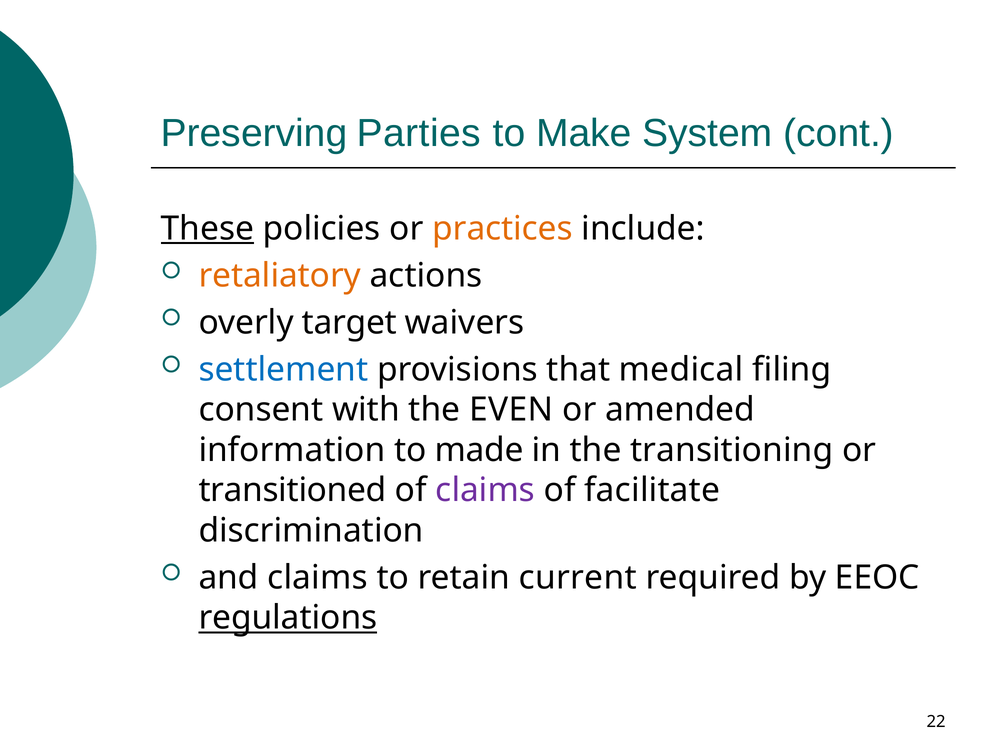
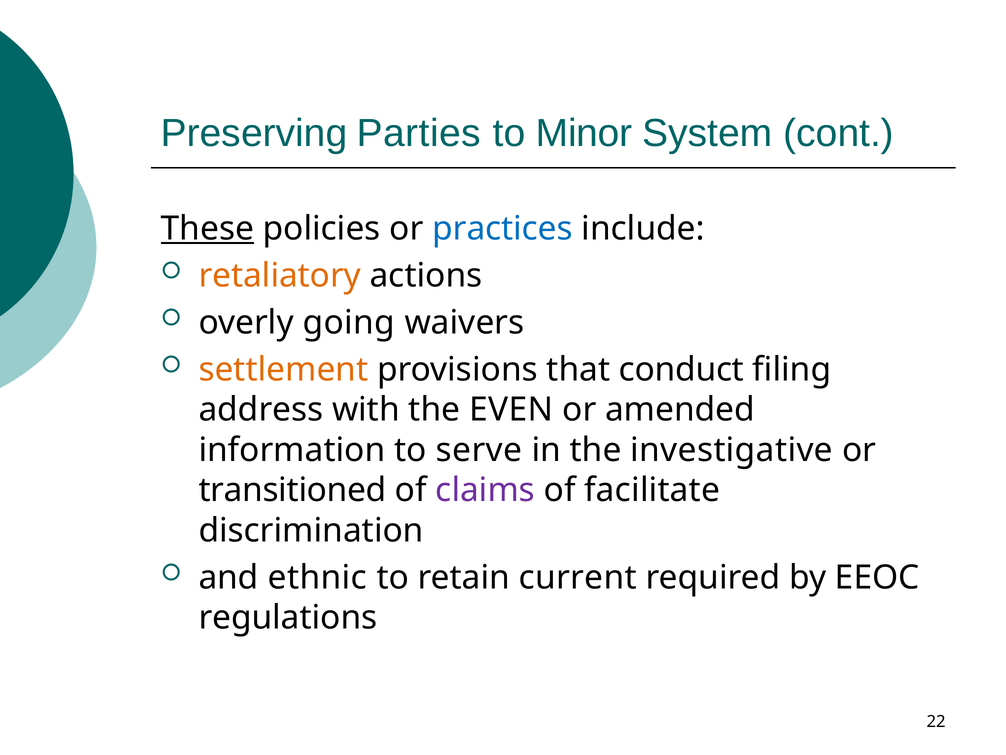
Make: Make -> Minor (584, 133)
practices colour: orange -> blue (502, 229)
target: target -> going (349, 322)
settlement colour: blue -> orange (283, 369)
medical: medical -> conduct (681, 369)
consent: consent -> address (261, 410)
made: made -> serve (479, 450)
transitioning: transitioning -> investigative (732, 450)
and claims: claims -> ethnic (317, 577)
regulations underline: present -> none (288, 617)
